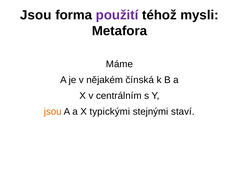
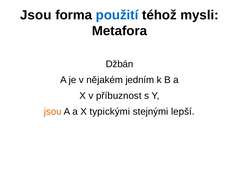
použití colour: purple -> blue (117, 15)
Máme: Máme -> Džbán (120, 64)
čínská: čínská -> jedním (140, 80)
centrálním: centrálním -> příbuznost (119, 96)
staví: staví -> lepší (183, 112)
